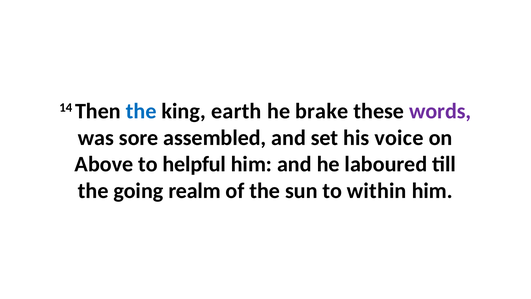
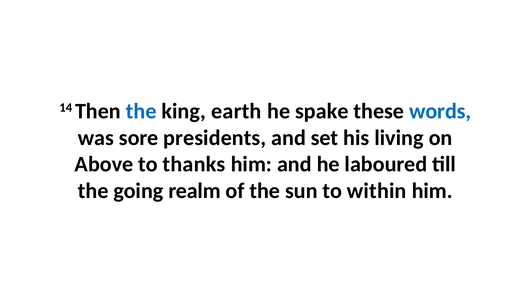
brake: brake -> spake (322, 111)
words colour: purple -> blue (440, 111)
assembled: assembled -> presidents (215, 138)
voice: voice -> living (399, 138)
helpful: helpful -> thanks (194, 164)
